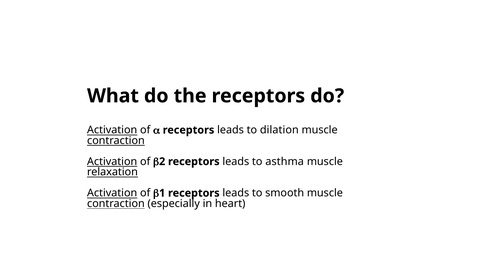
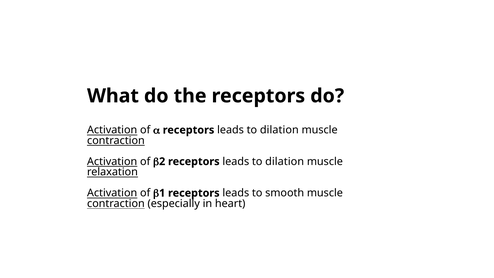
asthma: asthma -> dilation (285, 161)
